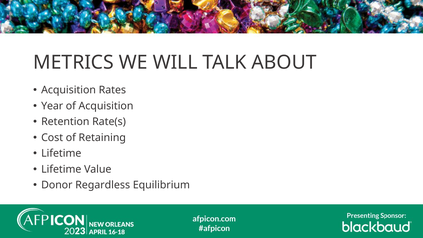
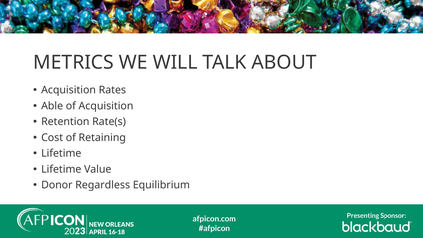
Year: Year -> Able (52, 106)
